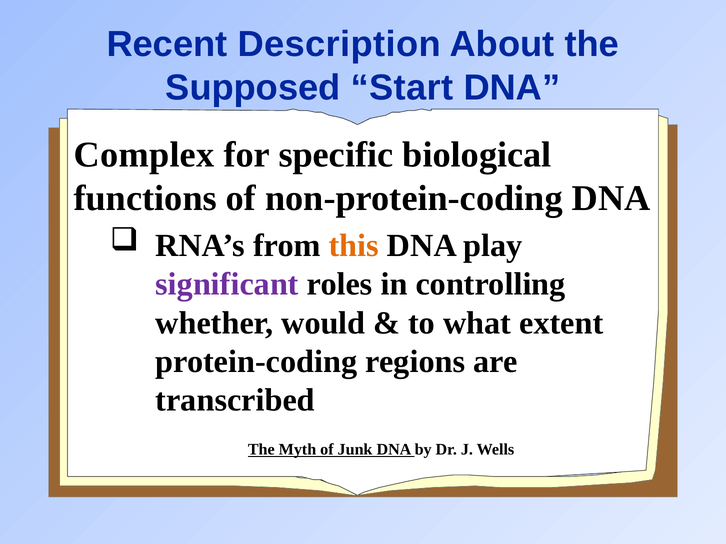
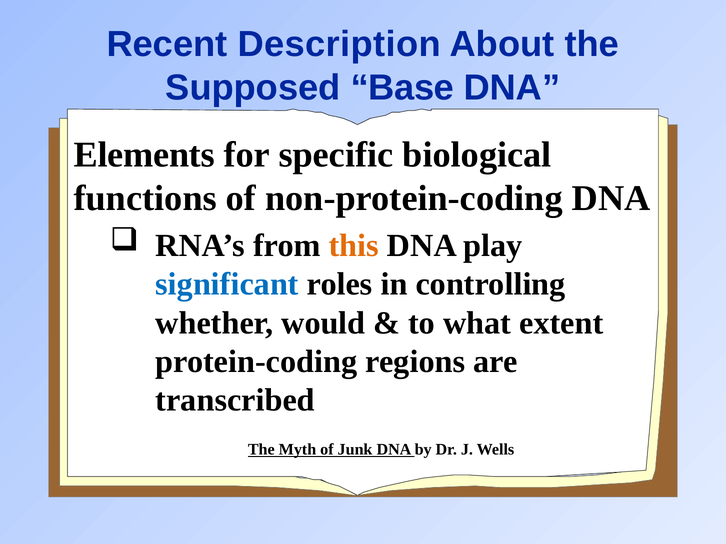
Start: Start -> Base (402, 88)
Complex: Complex -> Elements (144, 155)
significant colour: purple -> blue (227, 284)
